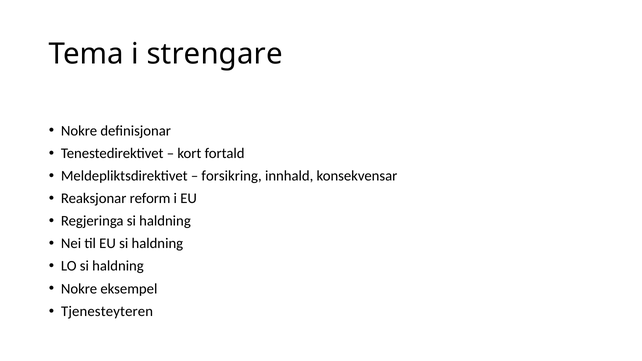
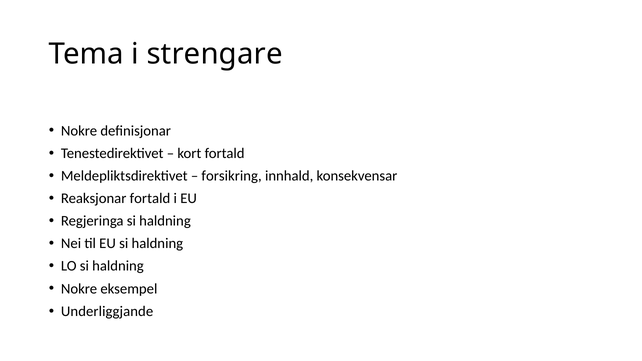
Reaksjonar reform: reform -> fortald (150, 198)
Tjenesteyteren: Tjenesteyteren -> Underliggjande (107, 311)
